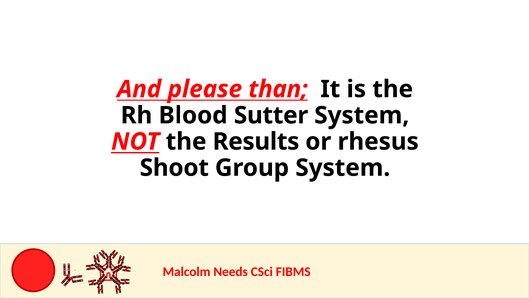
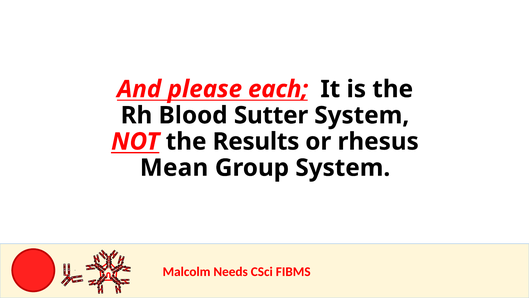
than: than -> each (278, 89)
Shoot: Shoot -> Mean (174, 168)
